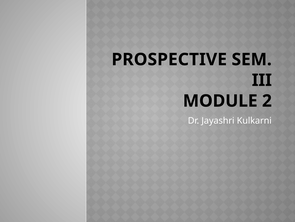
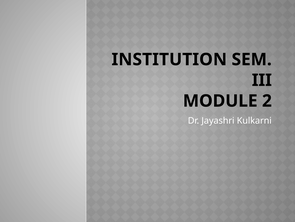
PROSPECTIVE: PROSPECTIVE -> INSTITUTION (169, 59)
